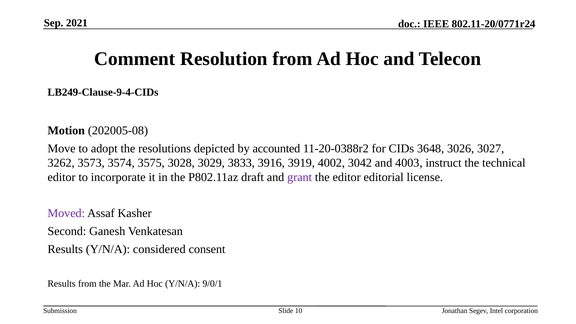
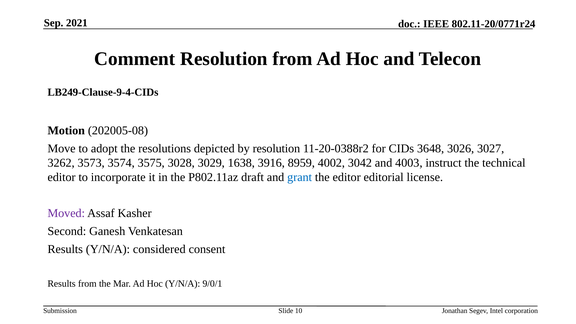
by accounted: accounted -> resolution (276, 148)
3833: 3833 -> 1638 (241, 163)
3919: 3919 -> 8959 (301, 163)
grant colour: purple -> blue (300, 177)
